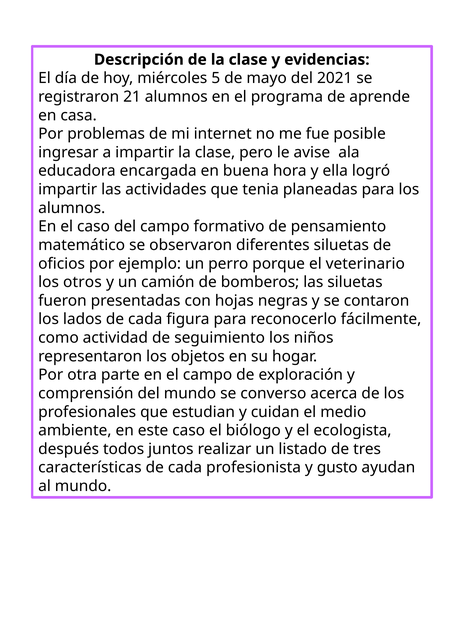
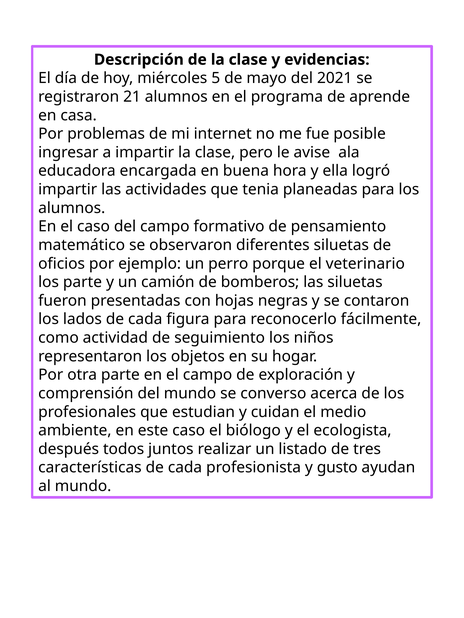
los otros: otros -> parte (82, 282)
